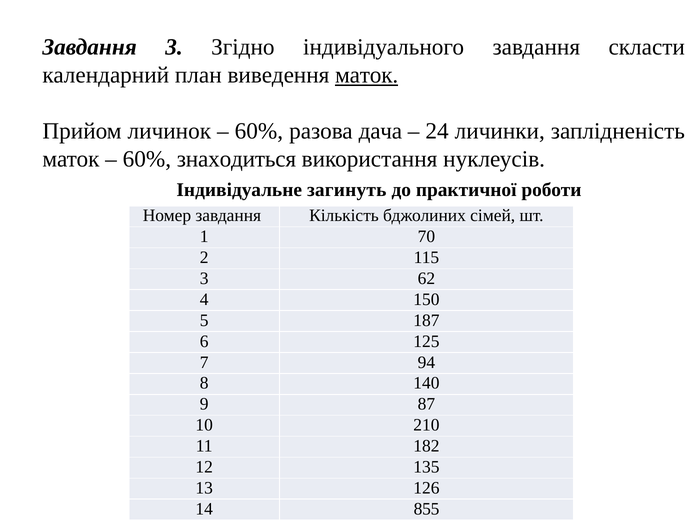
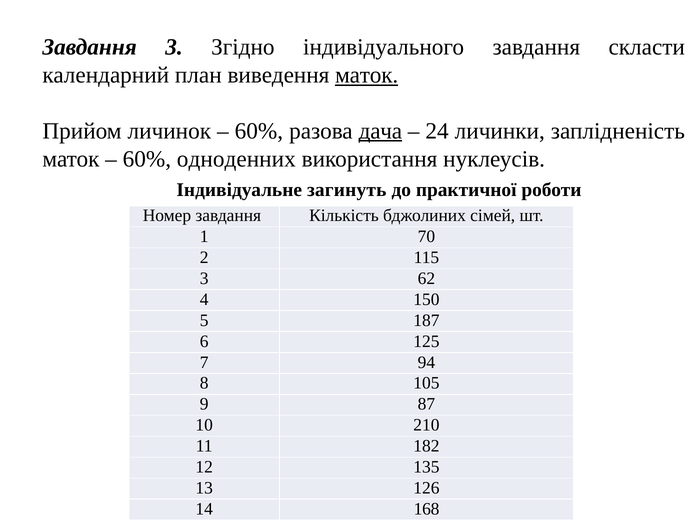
дача underline: none -> present (380, 131)
знаходиться: знаходиться -> одноденних (236, 159)
140: 140 -> 105 (426, 383)
855: 855 -> 168 (427, 509)
